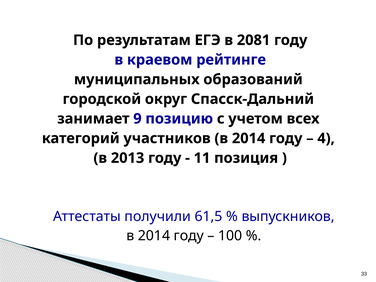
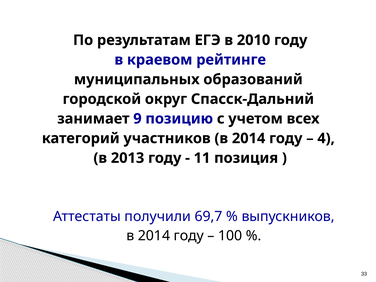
2081: 2081 -> 2010 (254, 40)
61,5: 61,5 -> 69,7 (209, 217)
